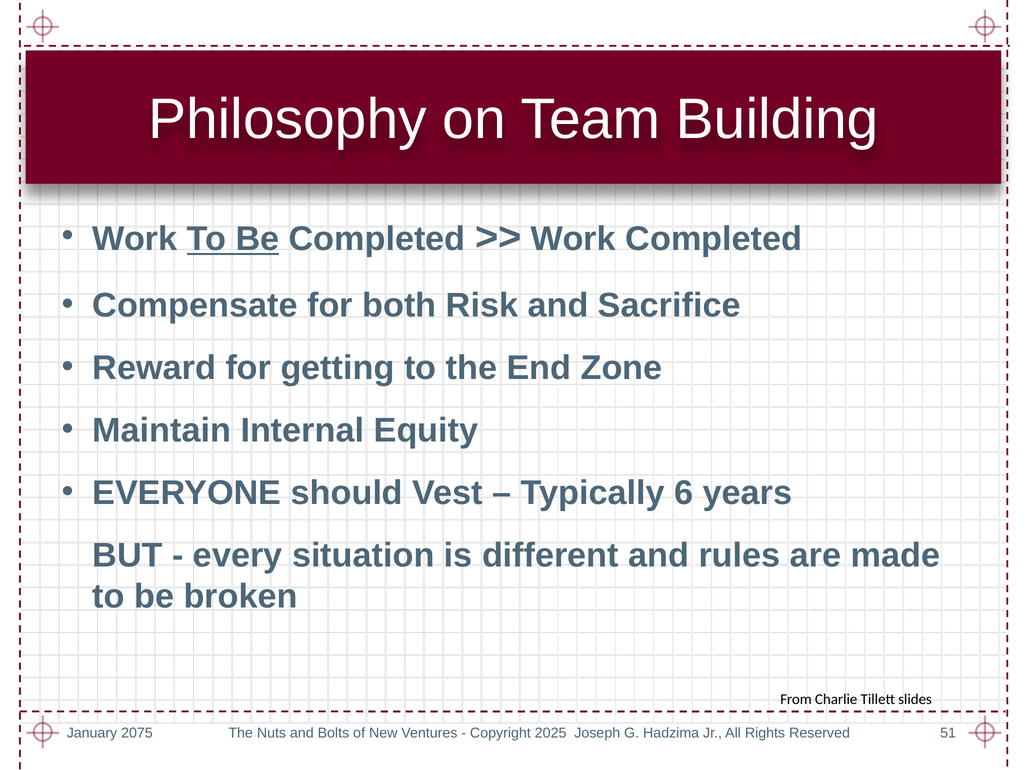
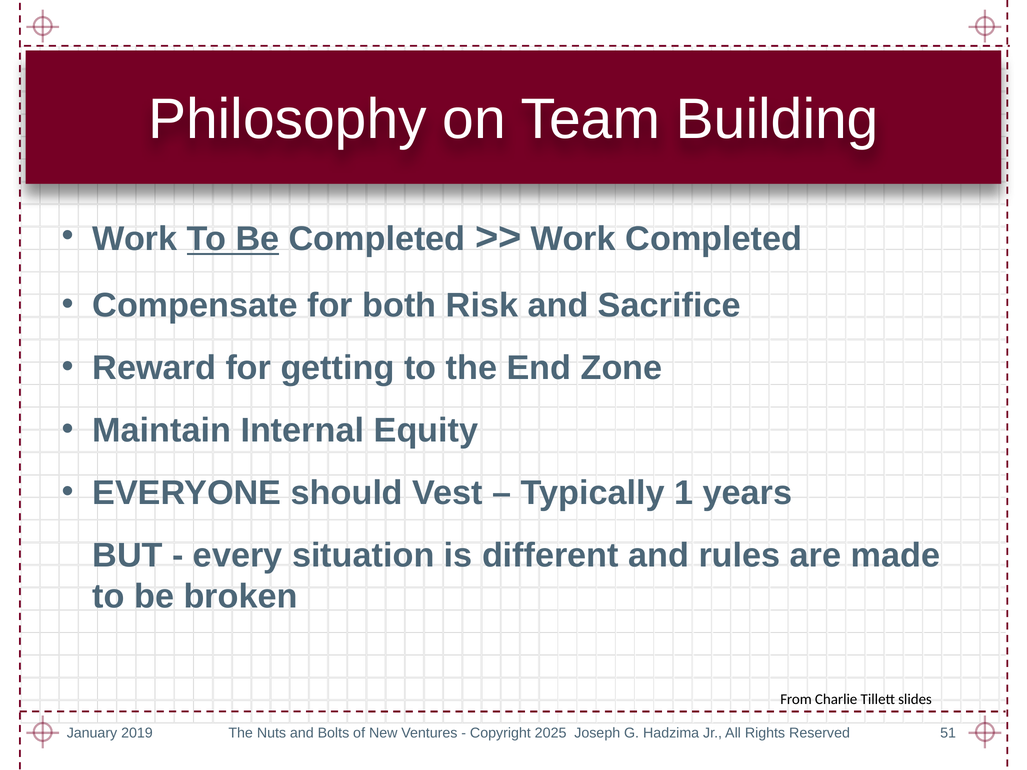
6: 6 -> 1 (684, 493)
2075: 2075 -> 2019 (137, 733)
